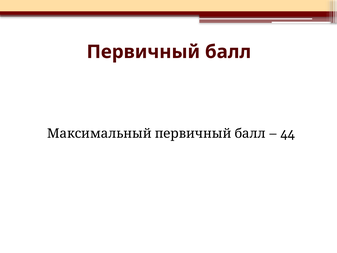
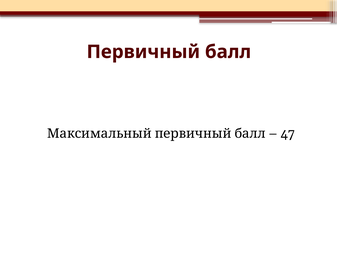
44: 44 -> 47 (288, 133)
